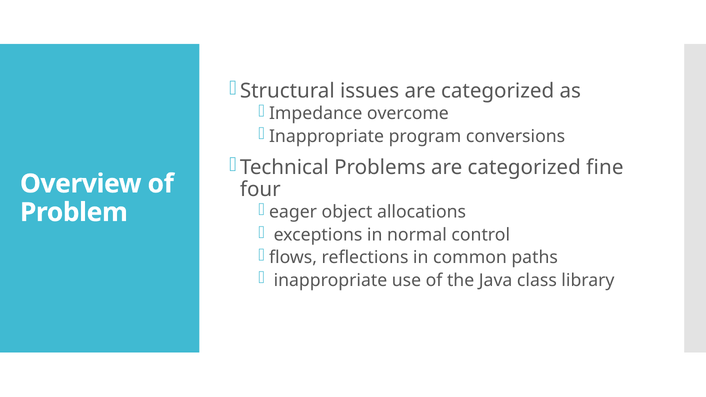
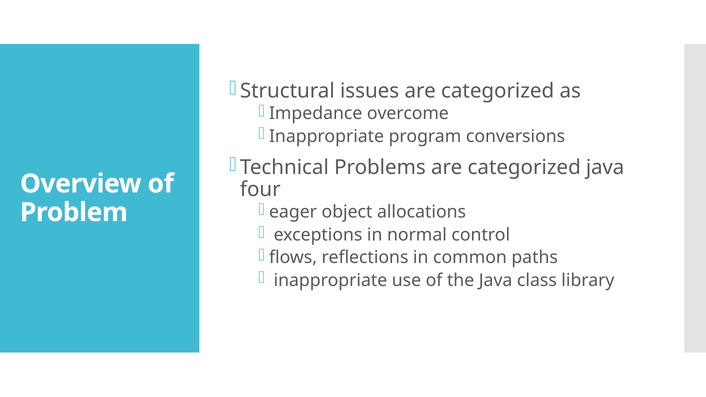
categorized fine: fine -> java (605, 167)
